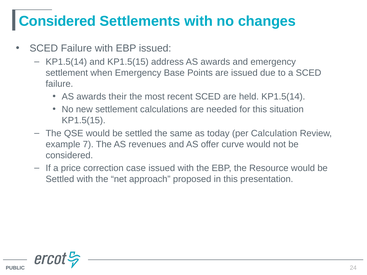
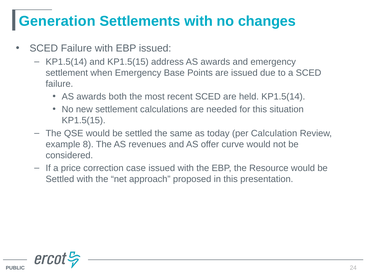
Considered: Considered -> Generation (57, 21)
their: their -> both (118, 97)
7: 7 -> 8 (88, 144)
